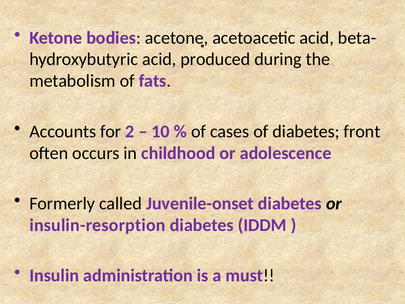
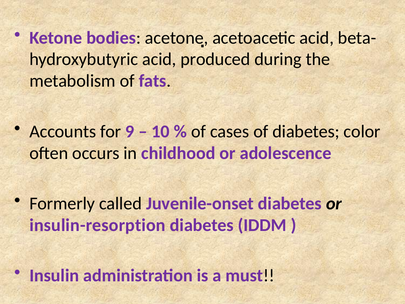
2: 2 -> 9 (130, 131)
front: front -> color (362, 131)
